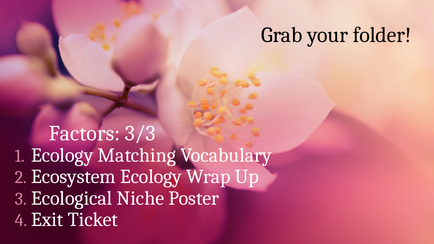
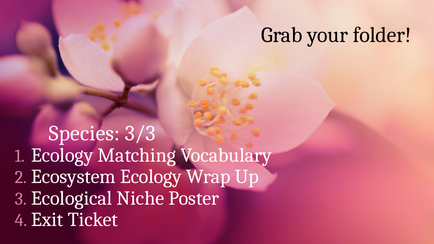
Factors: Factors -> Species (84, 133)
